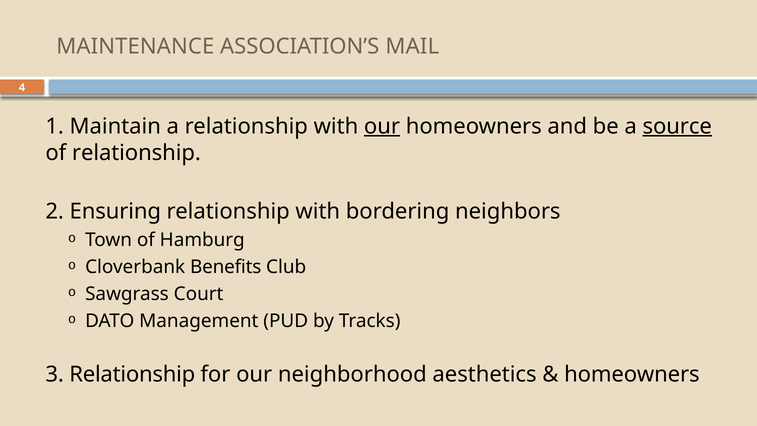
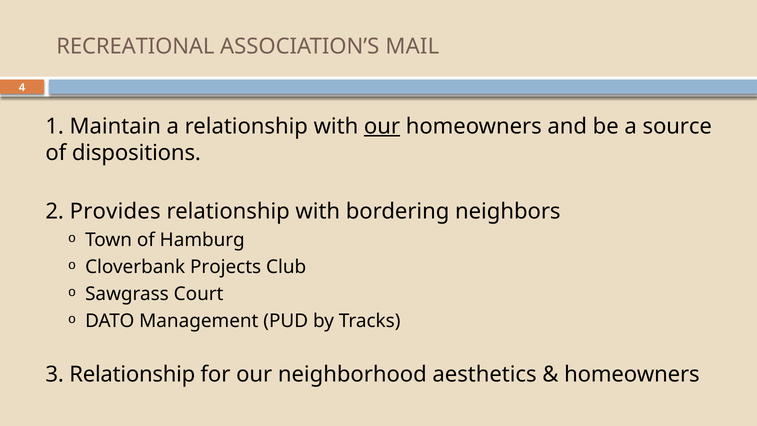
MAINTENANCE: MAINTENANCE -> RECREATIONAL (135, 46)
source underline: present -> none (677, 126)
of relationship: relationship -> dispositions (136, 153)
Ensuring: Ensuring -> Provides (115, 211)
Benefits: Benefits -> Projects (226, 267)
